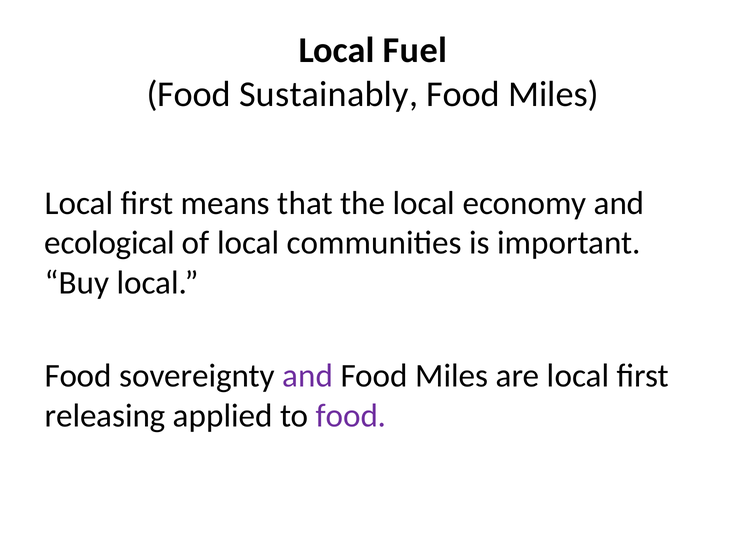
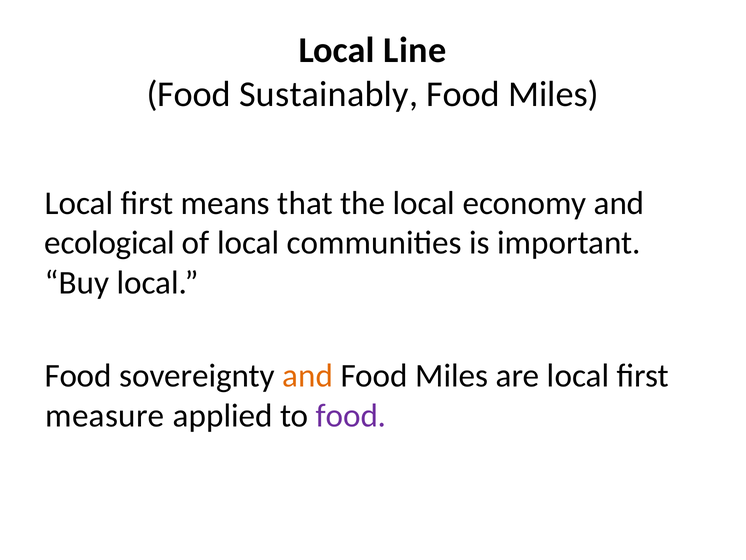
Fuel: Fuel -> Line (415, 50)
and colour: purple -> orange (308, 375)
releasing: releasing -> measure (105, 415)
